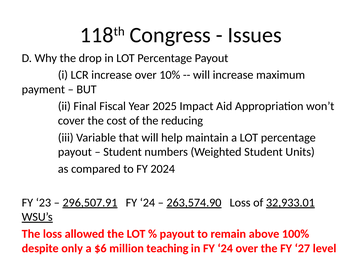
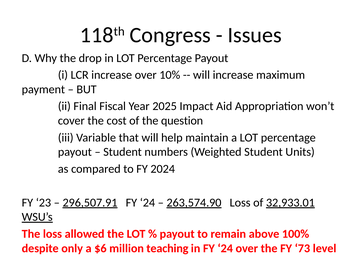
reducing: reducing -> question (182, 121)
27: 27 -> 73 (302, 249)
